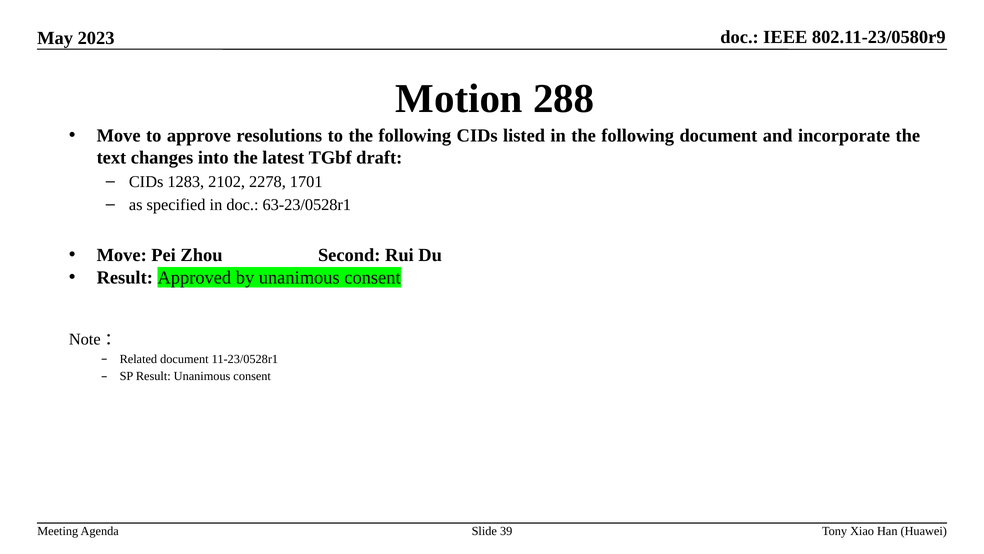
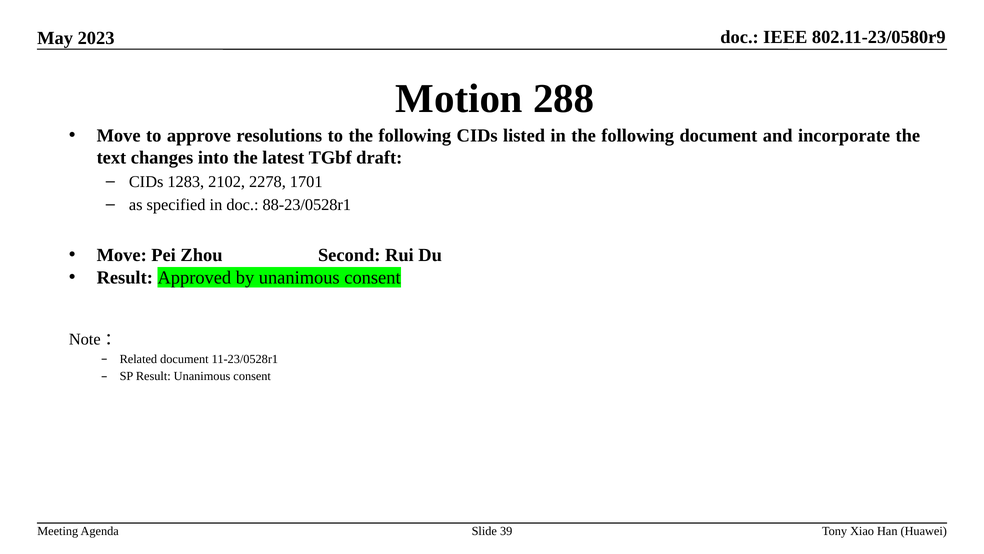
63-23/0528r1: 63-23/0528r1 -> 88-23/0528r1 (307, 205)
